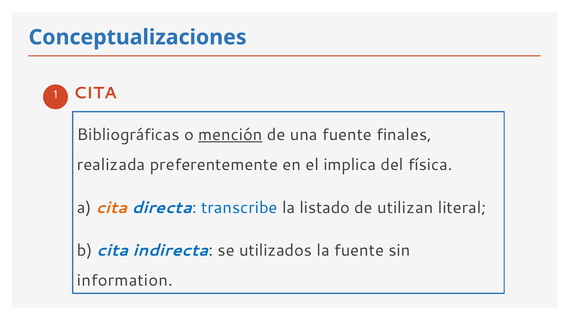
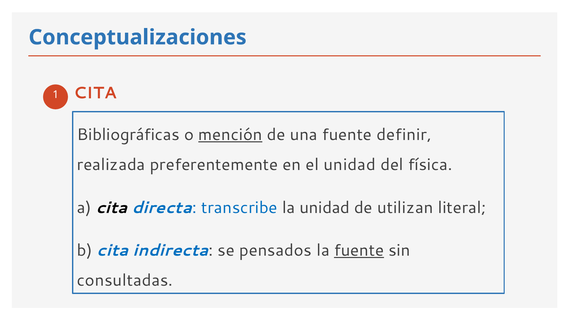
finales: finales -> definir (404, 135)
el implica: implica -> unidad (350, 165)
cita colour: orange -> black (112, 208)
la listado: listado -> unidad (325, 208)
utilizados: utilizados -> pensados (276, 251)
fuente underline: none -> present (359, 251)
information: information -> consultadas (125, 280)
